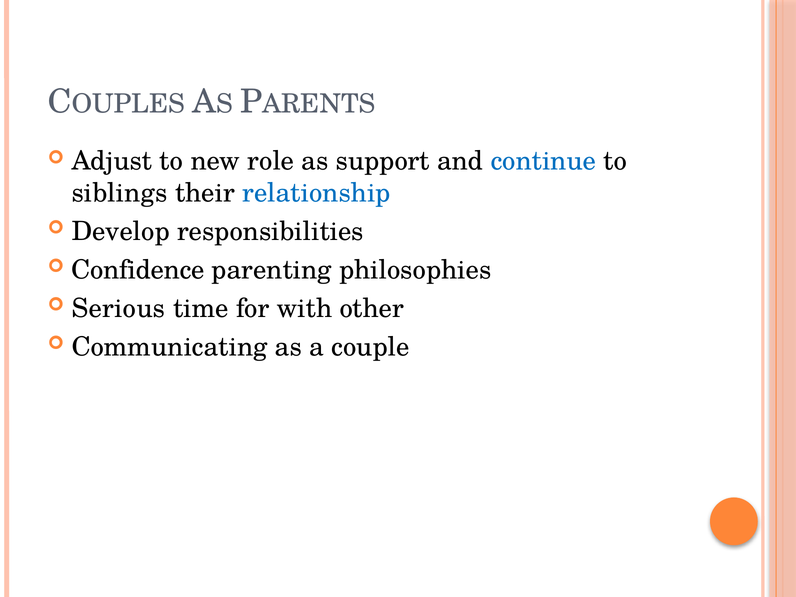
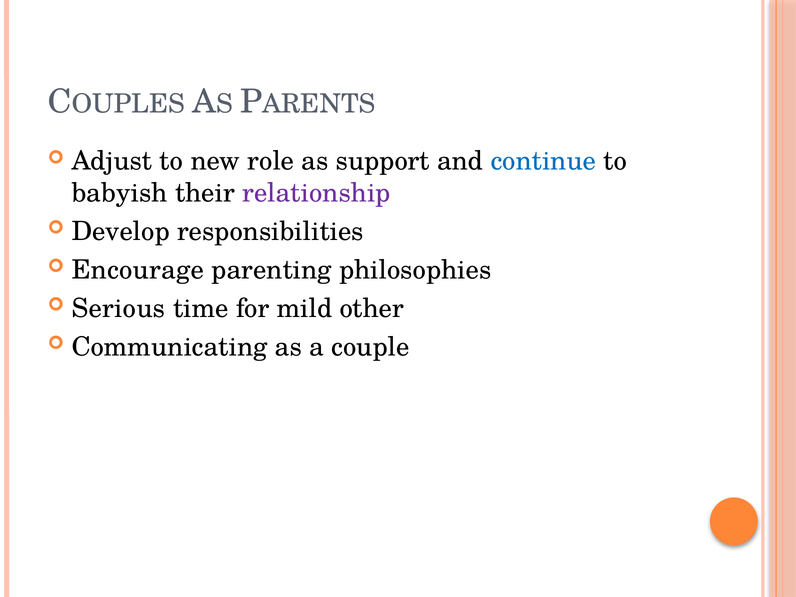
siblings: siblings -> babyish (120, 193)
relationship colour: blue -> purple (316, 193)
Confidence: Confidence -> Encourage (138, 270)
with: with -> mild (304, 308)
